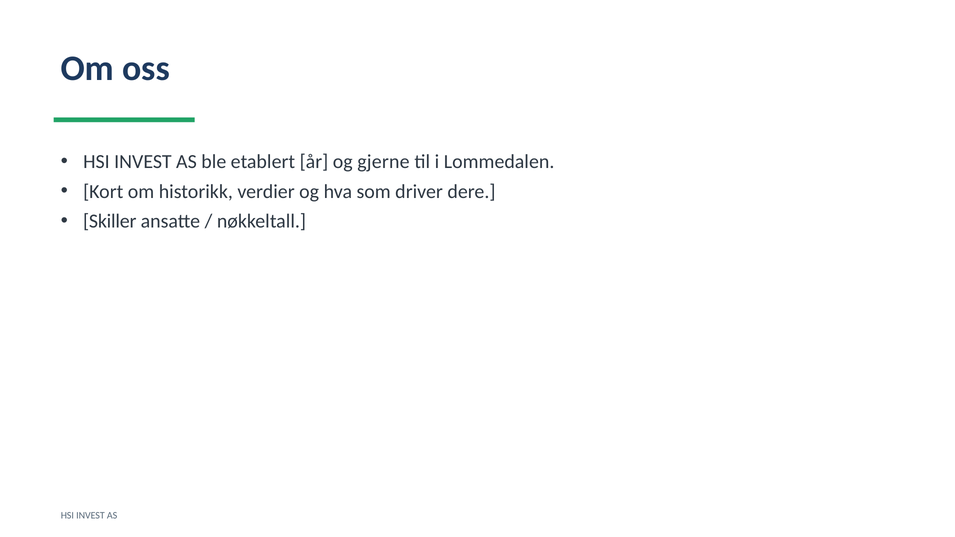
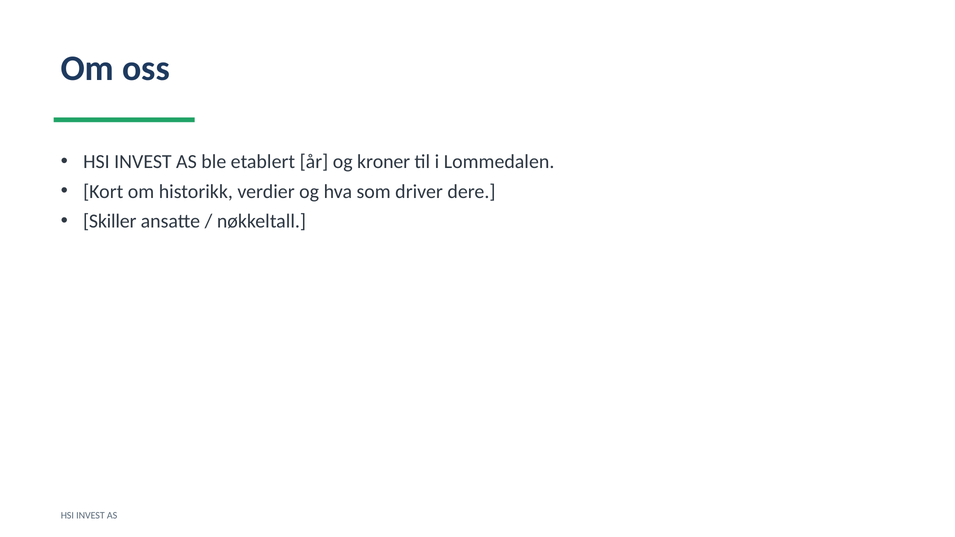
gjerne: gjerne -> kroner (384, 162)
